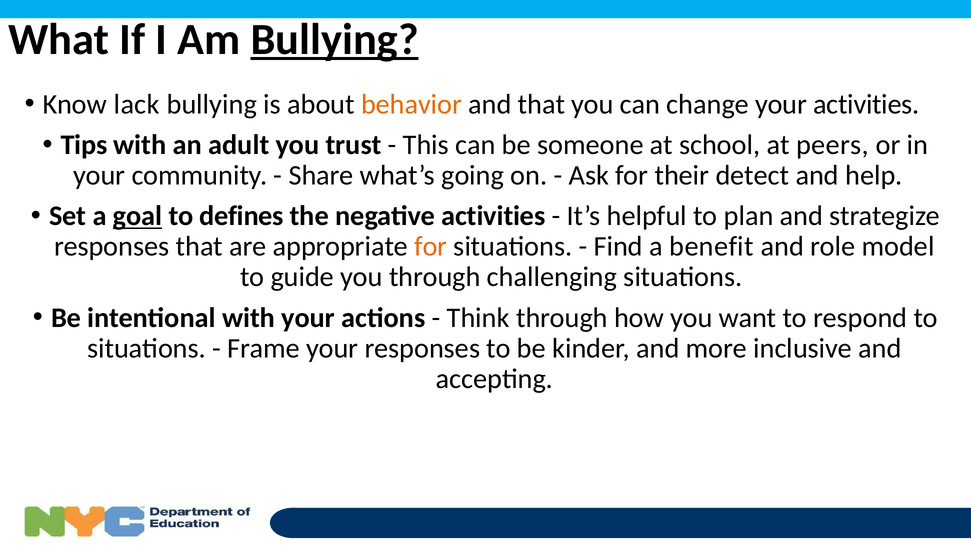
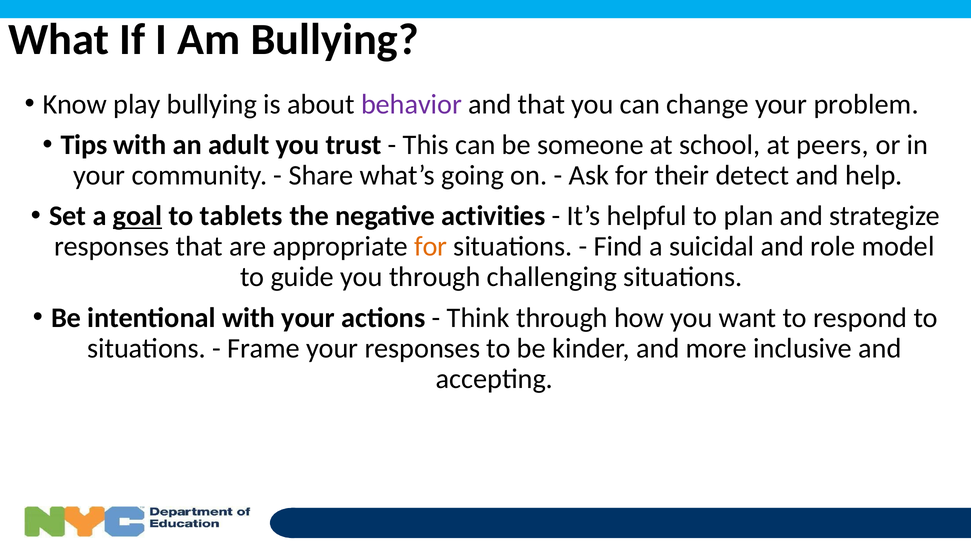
Bullying underline: present -> none (335, 39)
lack: lack -> play (137, 104)
behavior colour: orange -> purple (412, 104)
your activities: activities -> problem (866, 104)
defines: defines -> tablets (241, 216)
benefit: benefit -> suicidal (712, 247)
